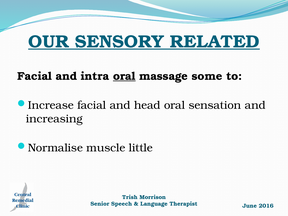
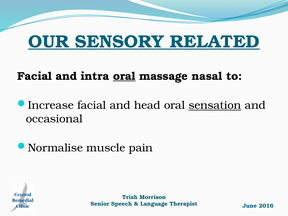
some: some -> nasal (207, 76)
sensation underline: none -> present (215, 105)
increasing: increasing -> occasional (54, 119)
little: little -> pain (141, 148)
